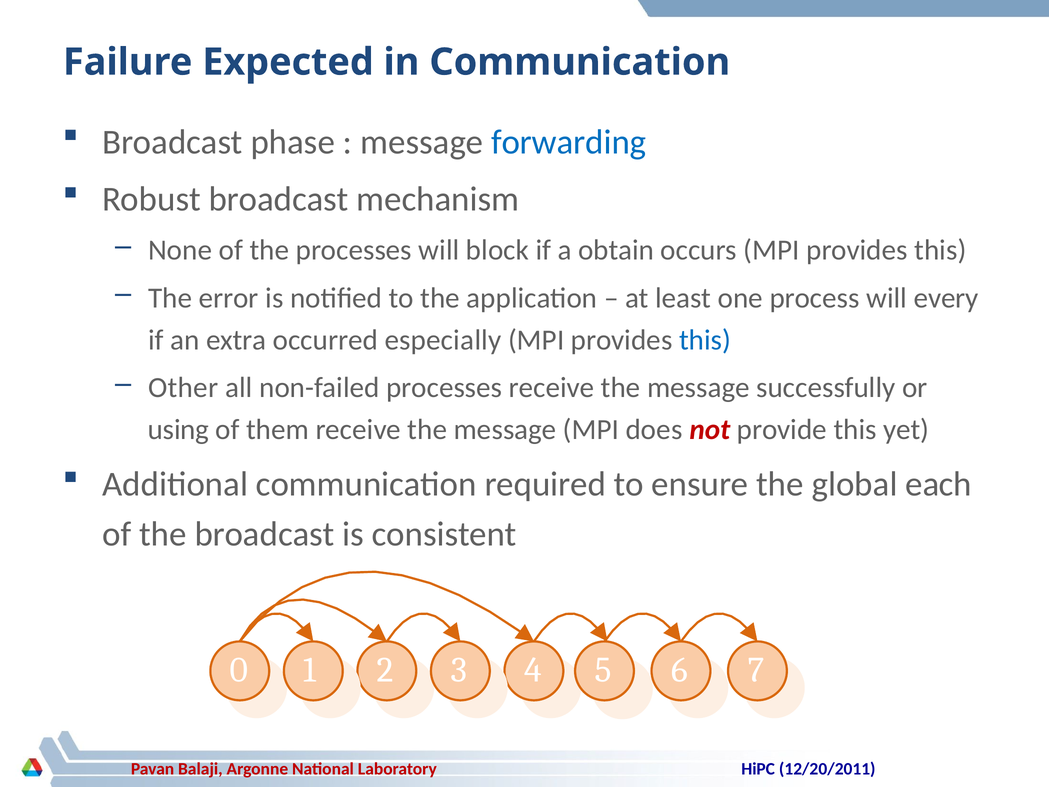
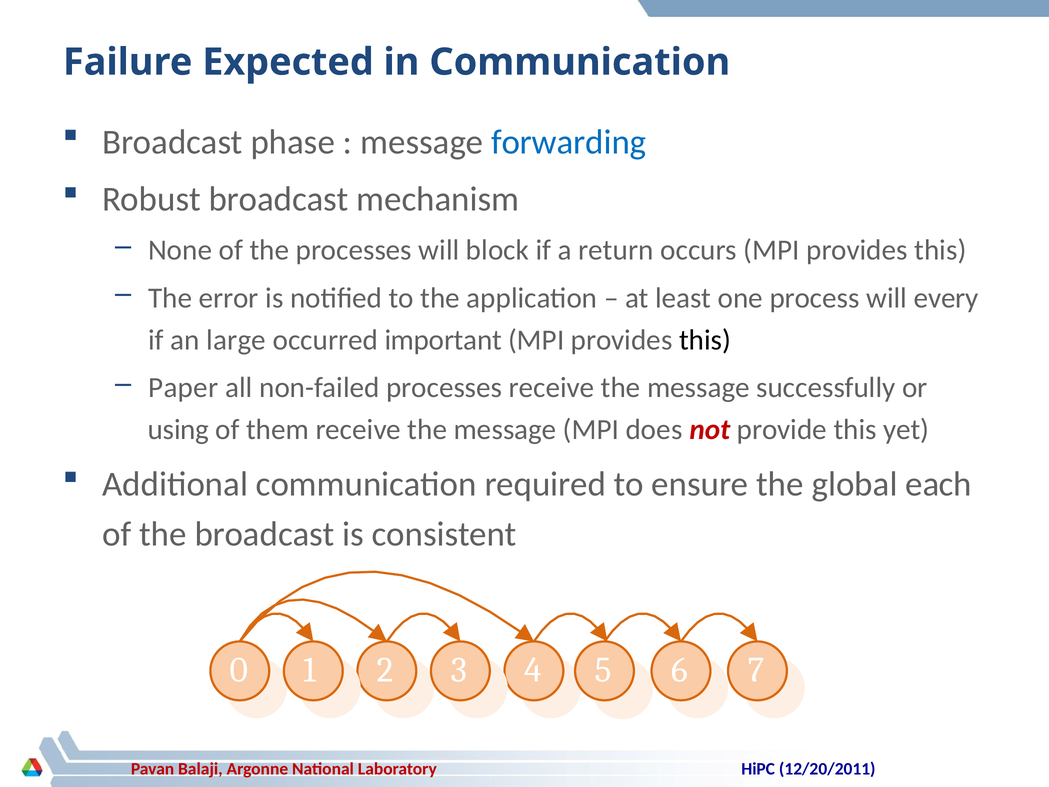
obtain: obtain -> return (616, 250)
extra: extra -> large (236, 340)
especially: especially -> important (443, 340)
this colour: blue -> black (705, 340)
Other: Other -> Paper (183, 388)
